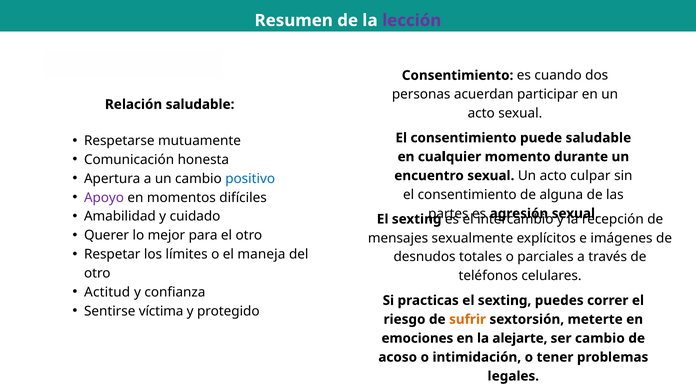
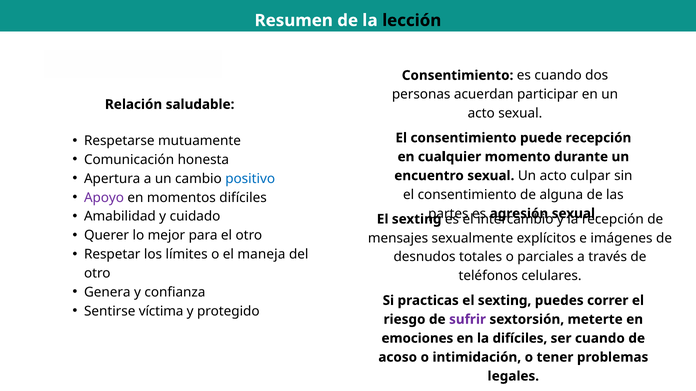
lección colour: purple -> black (412, 21)
puede saludable: saludable -> recepción (598, 138)
Actitud: Actitud -> Genera (107, 293)
sufrir colour: orange -> purple (468, 320)
la alejarte: alejarte -> difíciles (520, 339)
ser cambio: cambio -> cuando (600, 339)
